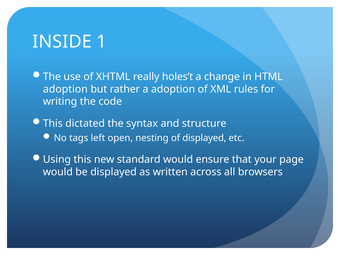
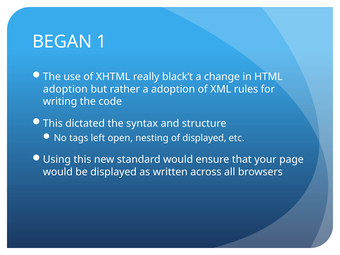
INSIDE: INSIDE -> BEGAN (62, 42)
holes’t: holes’t -> black’t (178, 77)
